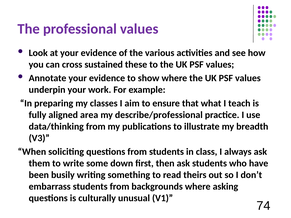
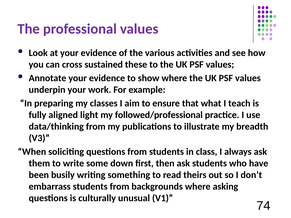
area: area -> light (89, 115)
describe/professional: describe/professional -> followed/professional (159, 115)
